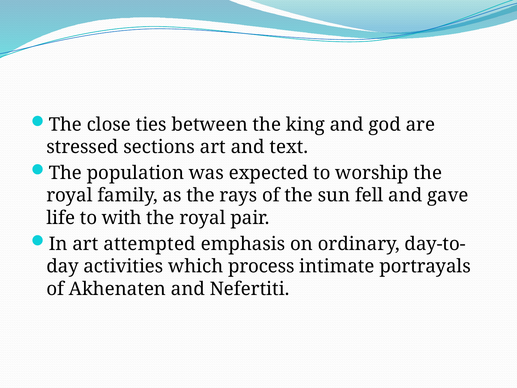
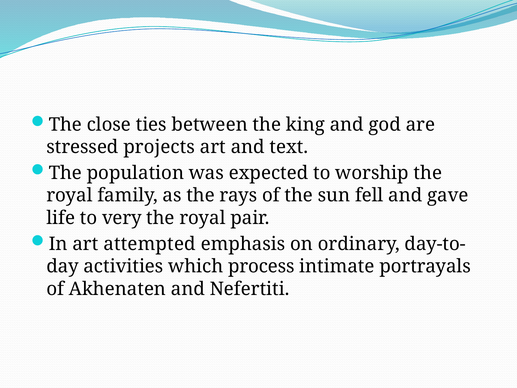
sections: sections -> projects (159, 147)
with: with -> very (122, 218)
